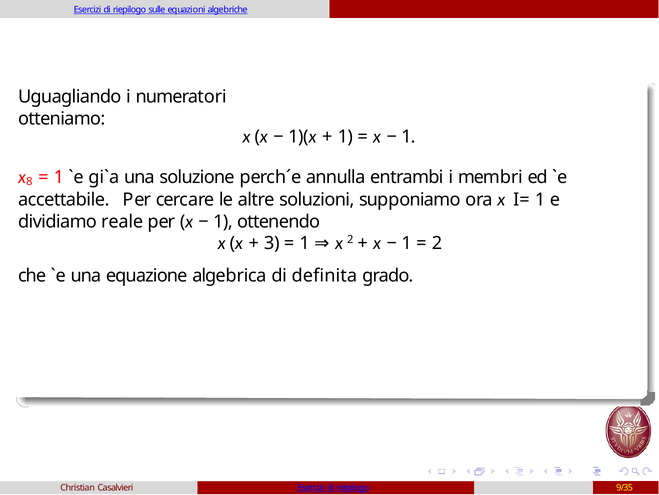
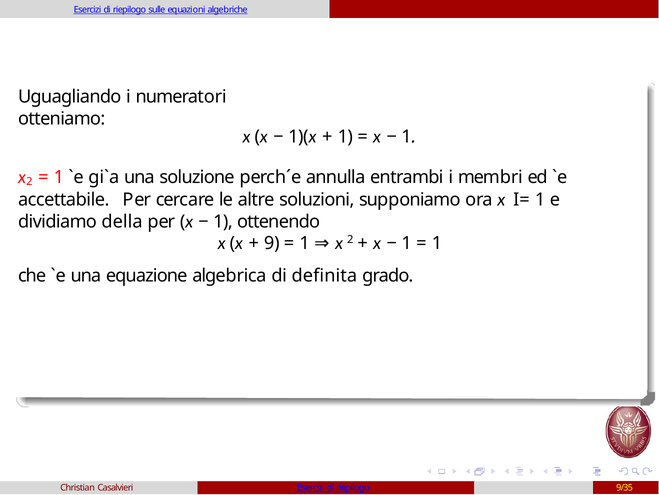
8: 8 -> 2 (29, 182)
reale: reale -> della (122, 222)
3: 3 -> 9 (272, 243)
2: 2 -> 1 (437, 243)
